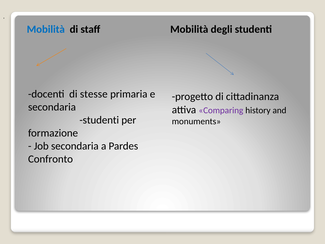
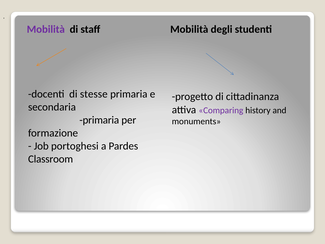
Mobilità colour: blue -> purple (46, 29)
studenti: studenti -> primaria (99, 120)
Job secondaria: secondaria -> portoghesi (75, 146)
Confronto: Confronto -> Classroom (51, 159)
